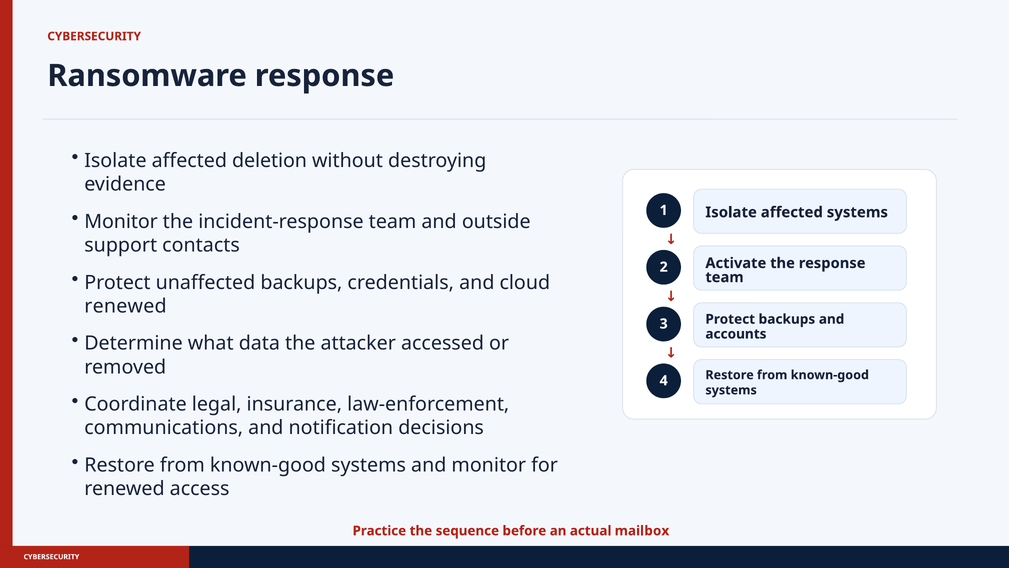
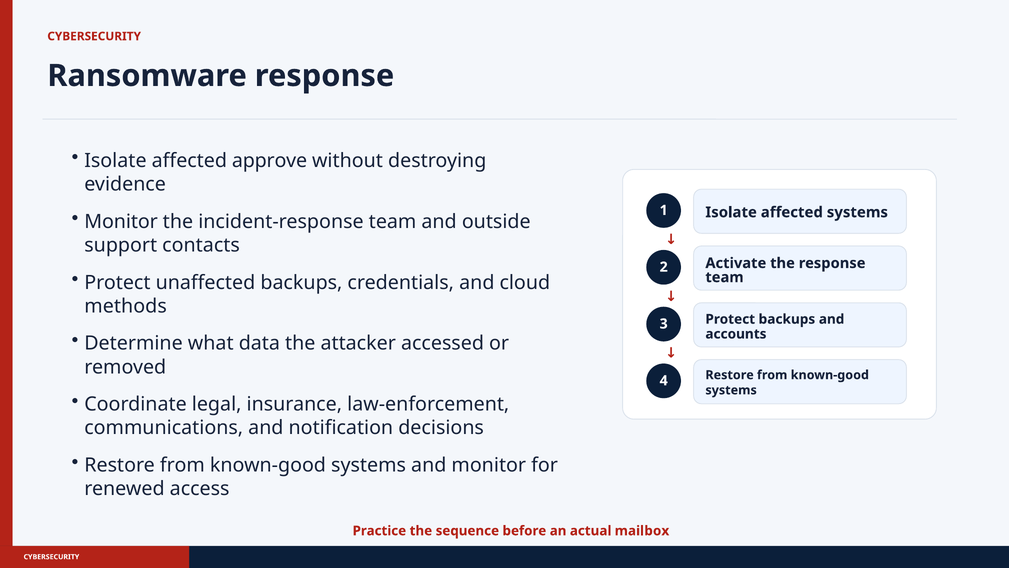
deletion: deletion -> approve (270, 161)
renewed: renewed -> methods (126, 306)
